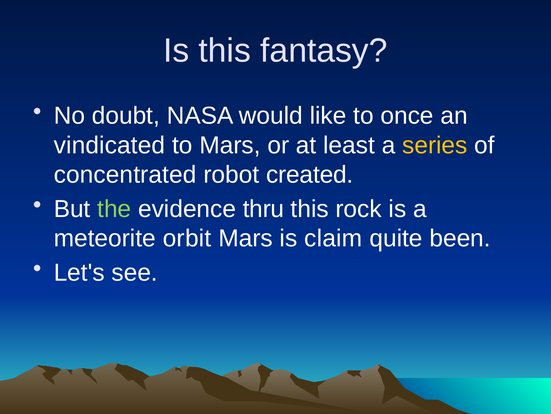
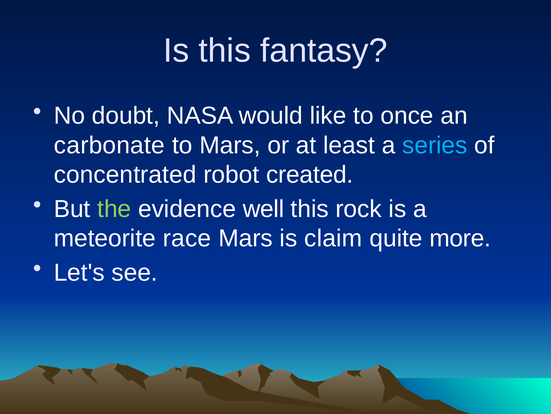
vindicated: vindicated -> carbonate (109, 145)
series colour: yellow -> light blue (435, 145)
thru: thru -> well (263, 209)
orbit: orbit -> race (187, 238)
been: been -> more (460, 238)
